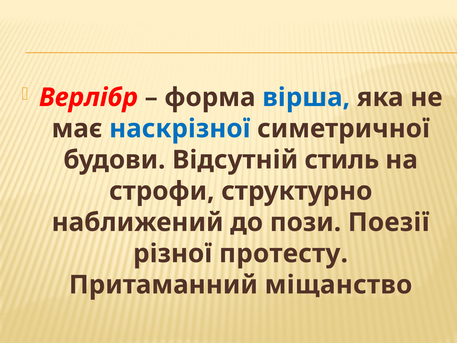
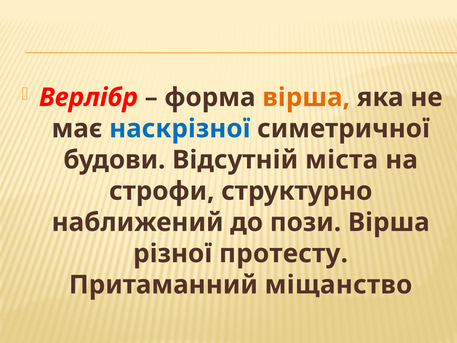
вірша colour: blue -> orange (306, 97)
стиль: стиль -> міста (342, 160)
пози Поезії: Поезії -> Вірша (389, 222)
